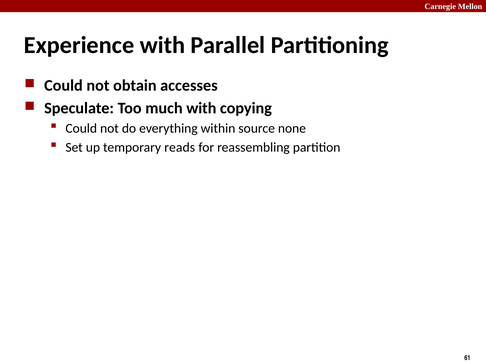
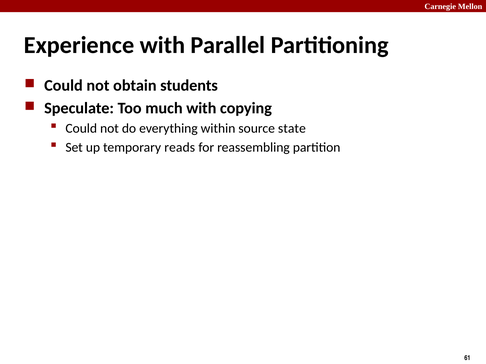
accesses: accesses -> students (189, 86)
none: none -> state (292, 129)
